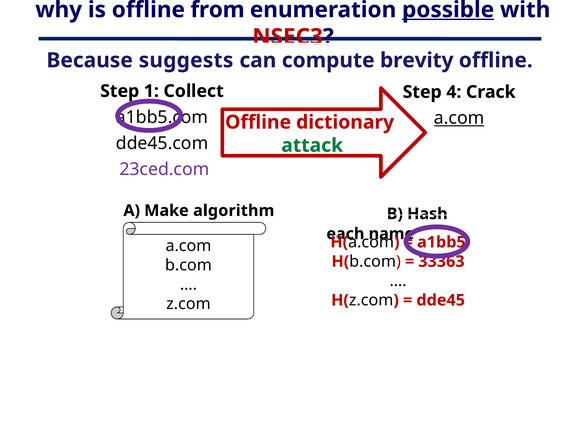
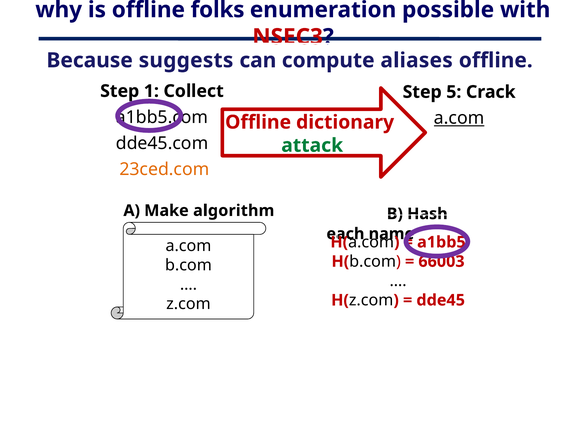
from: from -> folks (218, 10)
possible underline: present -> none (448, 10)
brevity: brevity -> aliases (417, 60)
4: 4 -> 5 (454, 92)
23ced.com colour: purple -> orange (164, 169)
33363: 33363 -> 66003 (441, 262)
